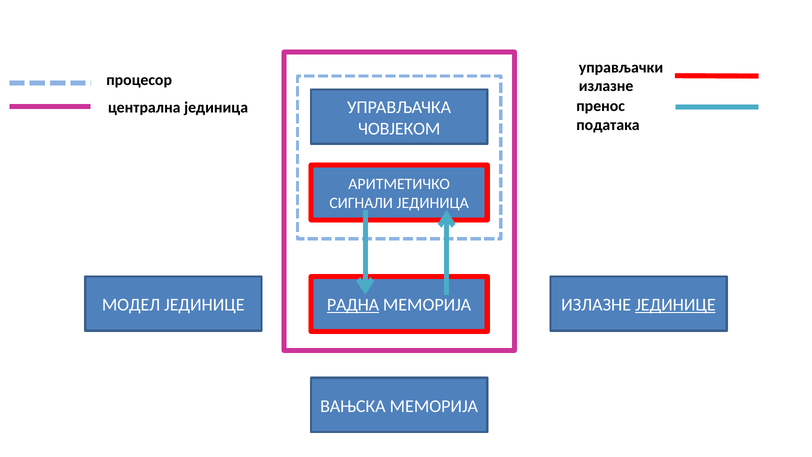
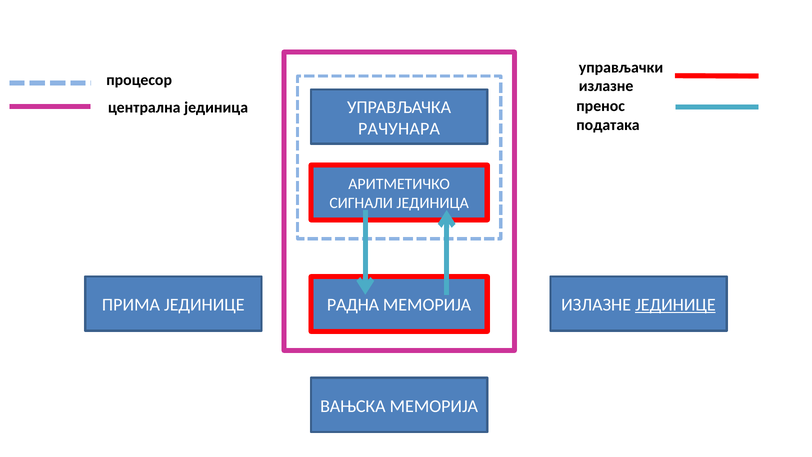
ЧОВЈЕКОМ: ЧОВЈЕКОМ -> РАЧУНАРА (399, 129)
МОДЕЛ: МОДЕЛ -> ПРИМА (131, 305)
РАДНА underline: present -> none (353, 305)
